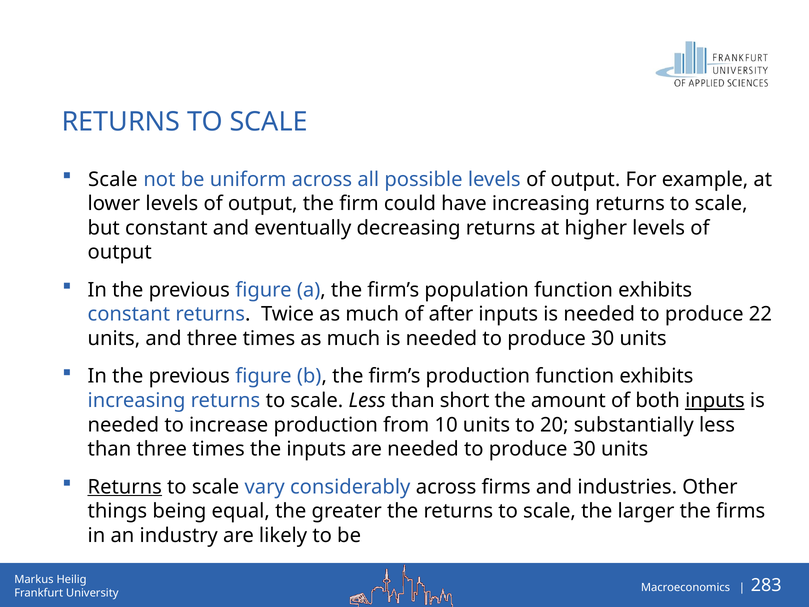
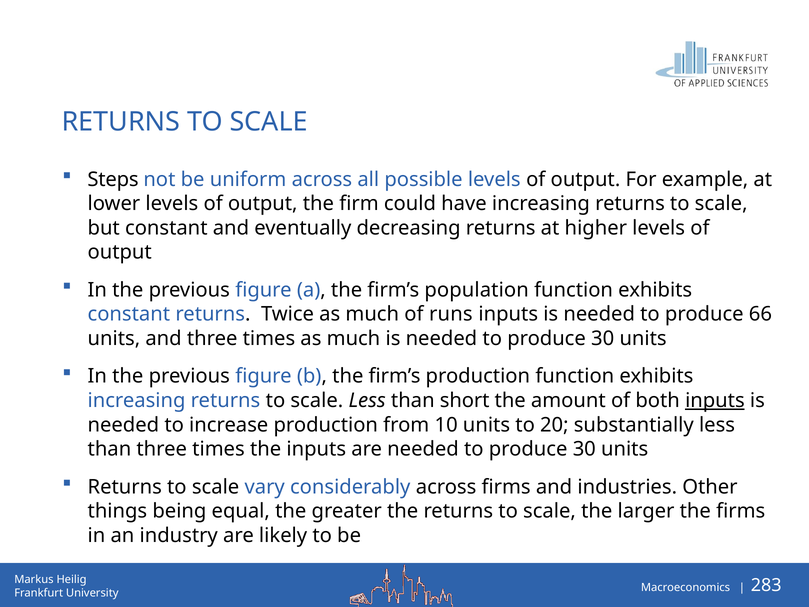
Scale: Scale -> Steps (113, 179)
after: after -> runs (451, 314)
22: 22 -> 66 (760, 314)
Returns underline: present -> none (125, 487)
